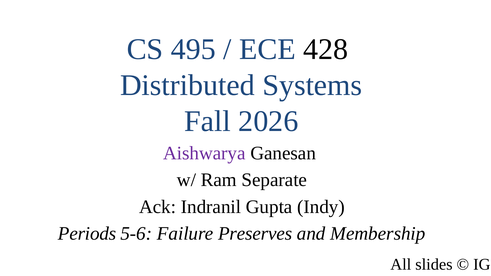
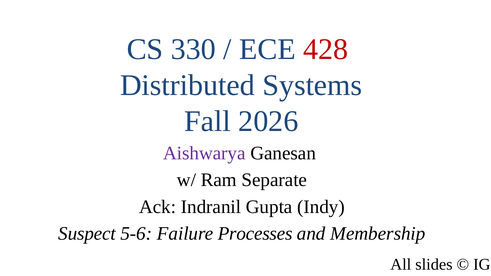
495: 495 -> 330 (193, 49)
428 colour: black -> red (326, 49)
Periods: Periods -> Suspect (87, 234)
Preserves: Preserves -> Processes (255, 234)
